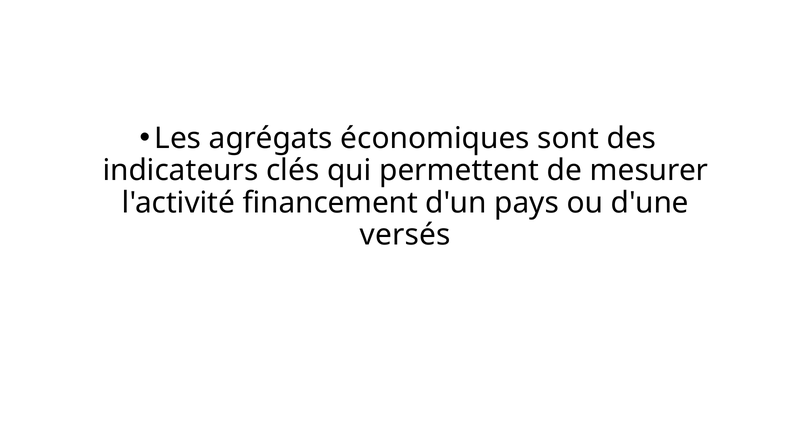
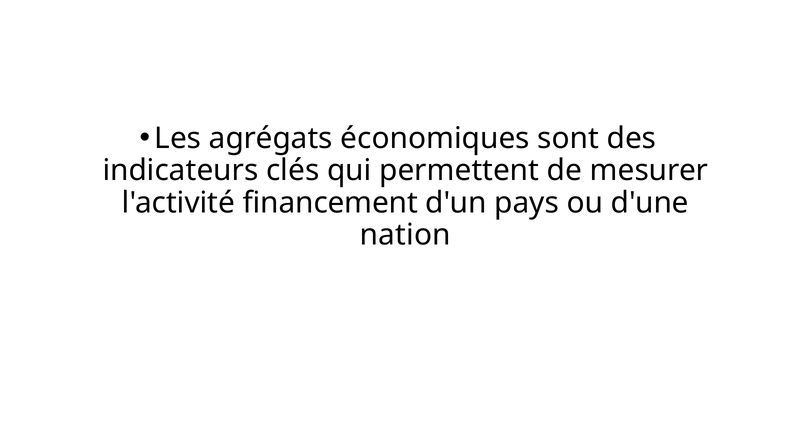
versés: versés -> nation (405, 235)
